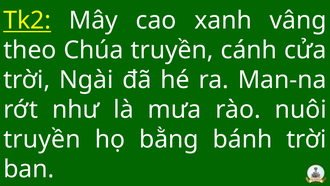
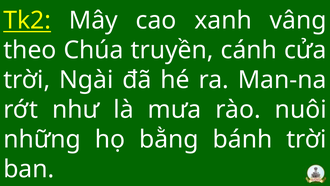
truyền: truyền -> những (42, 139)
